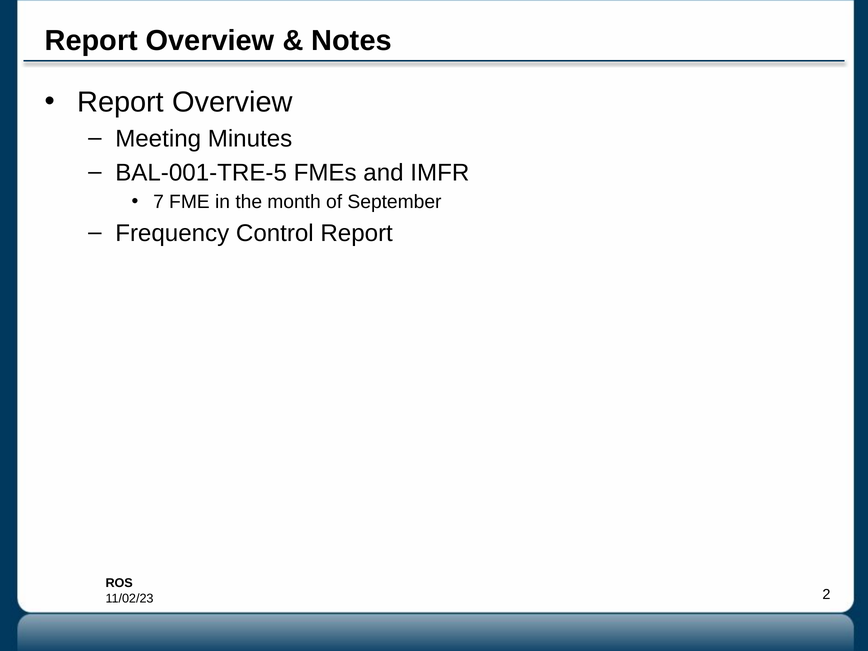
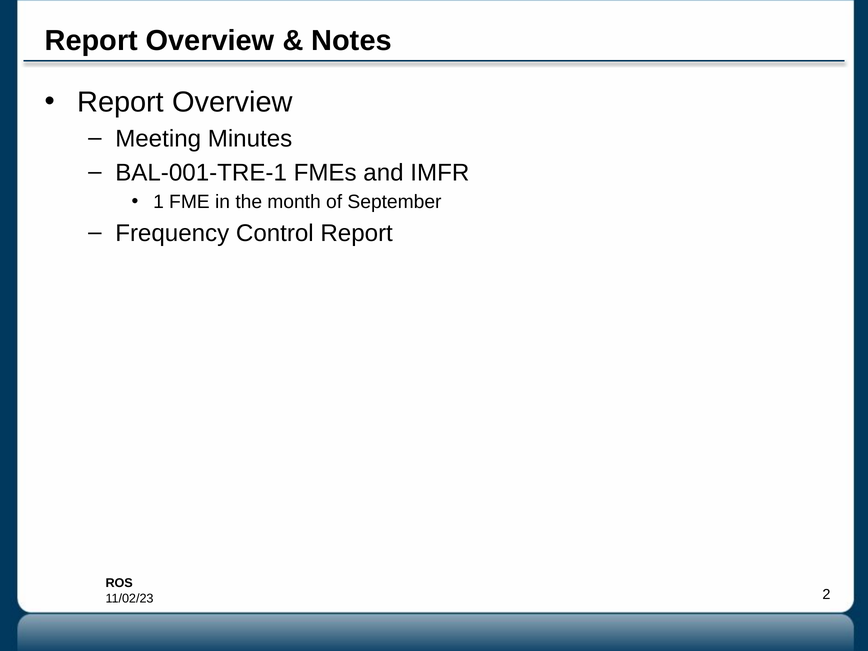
BAL-001-TRE-5: BAL-001-TRE-5 -> BAL-001-TRE-1 (201, 173)
7: 7 -> 1 (159, 202)
